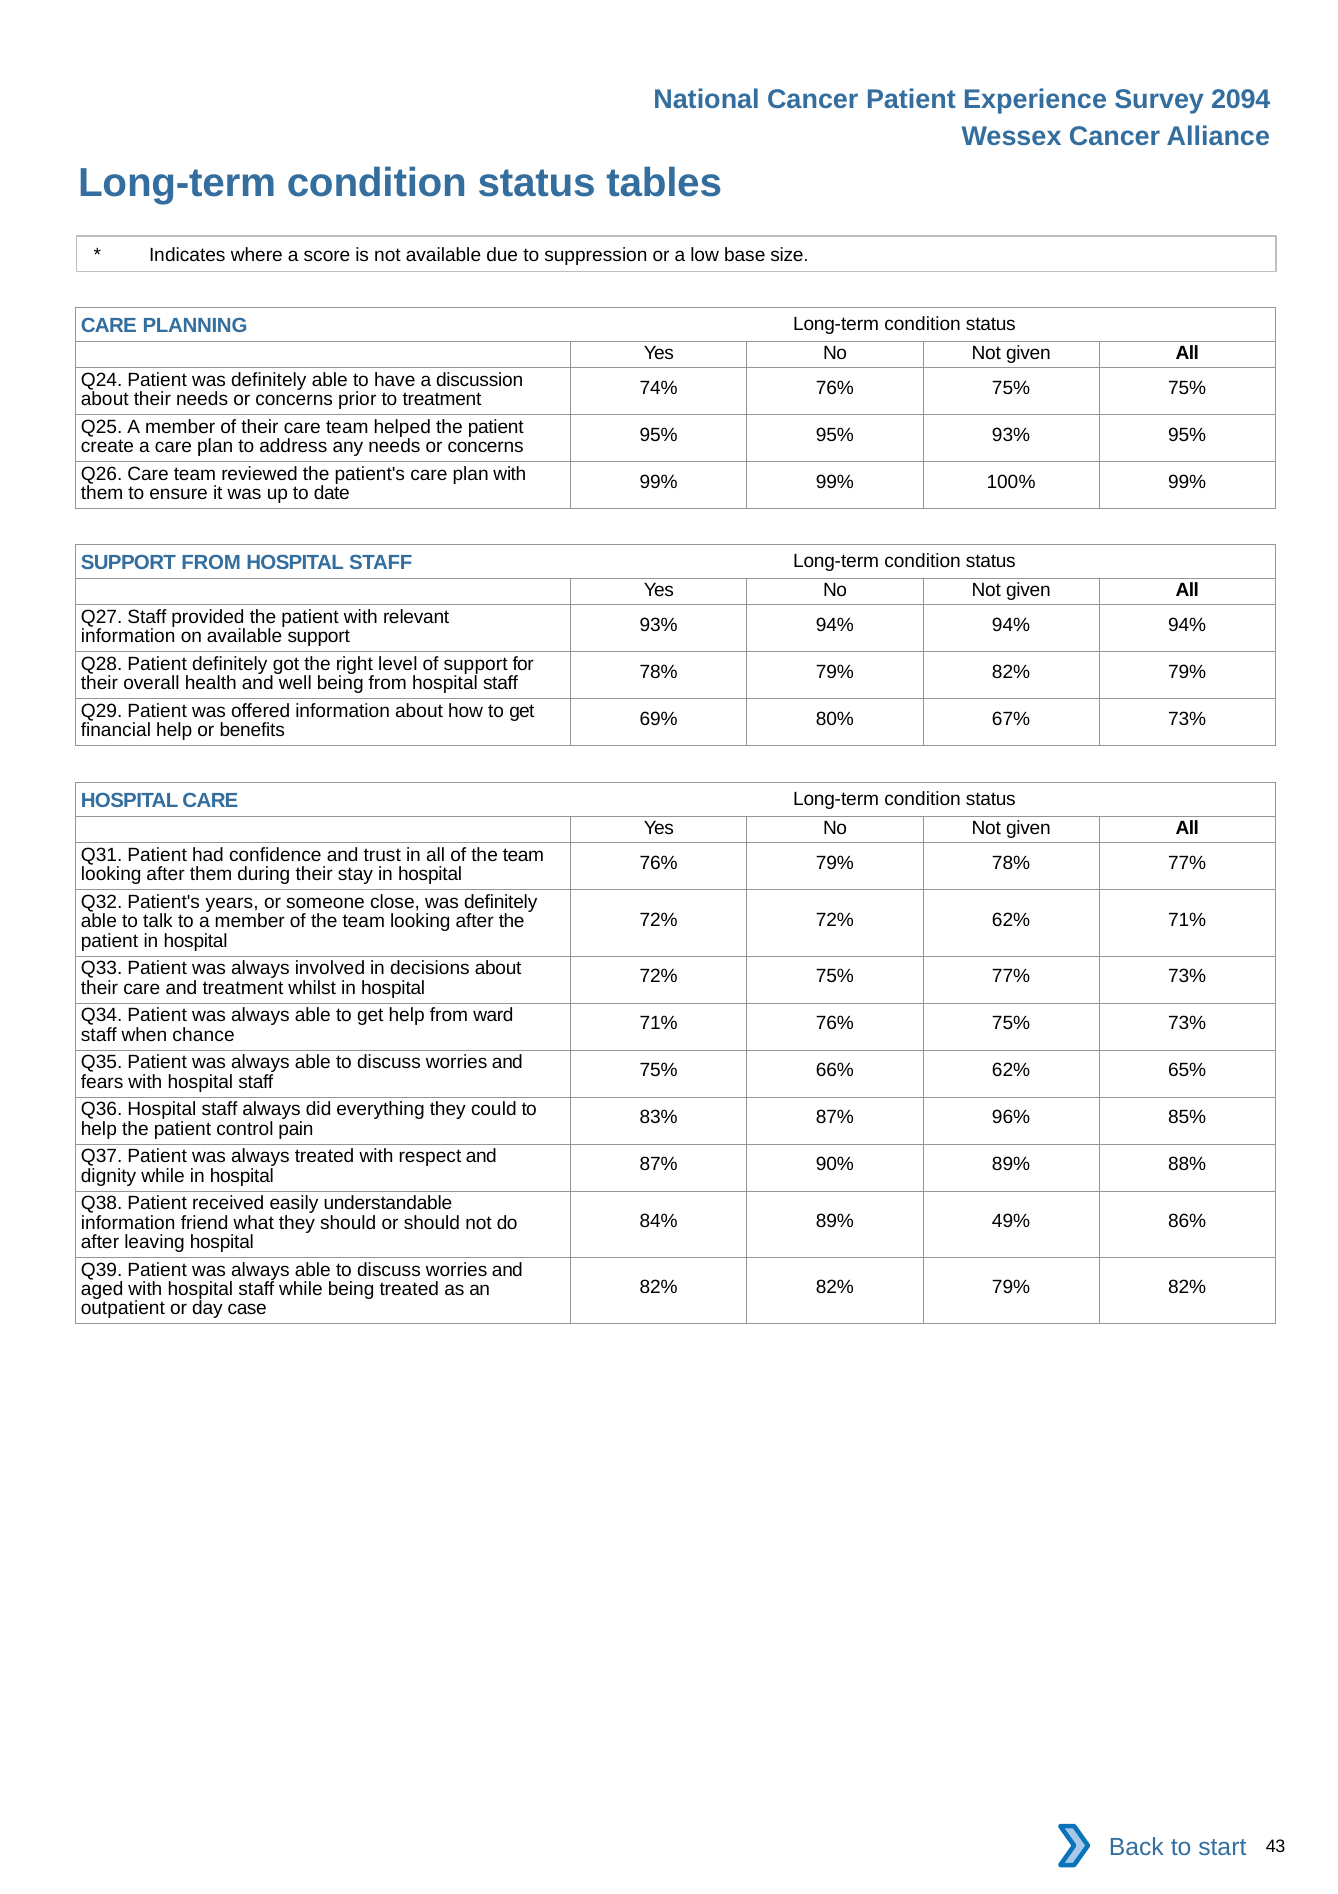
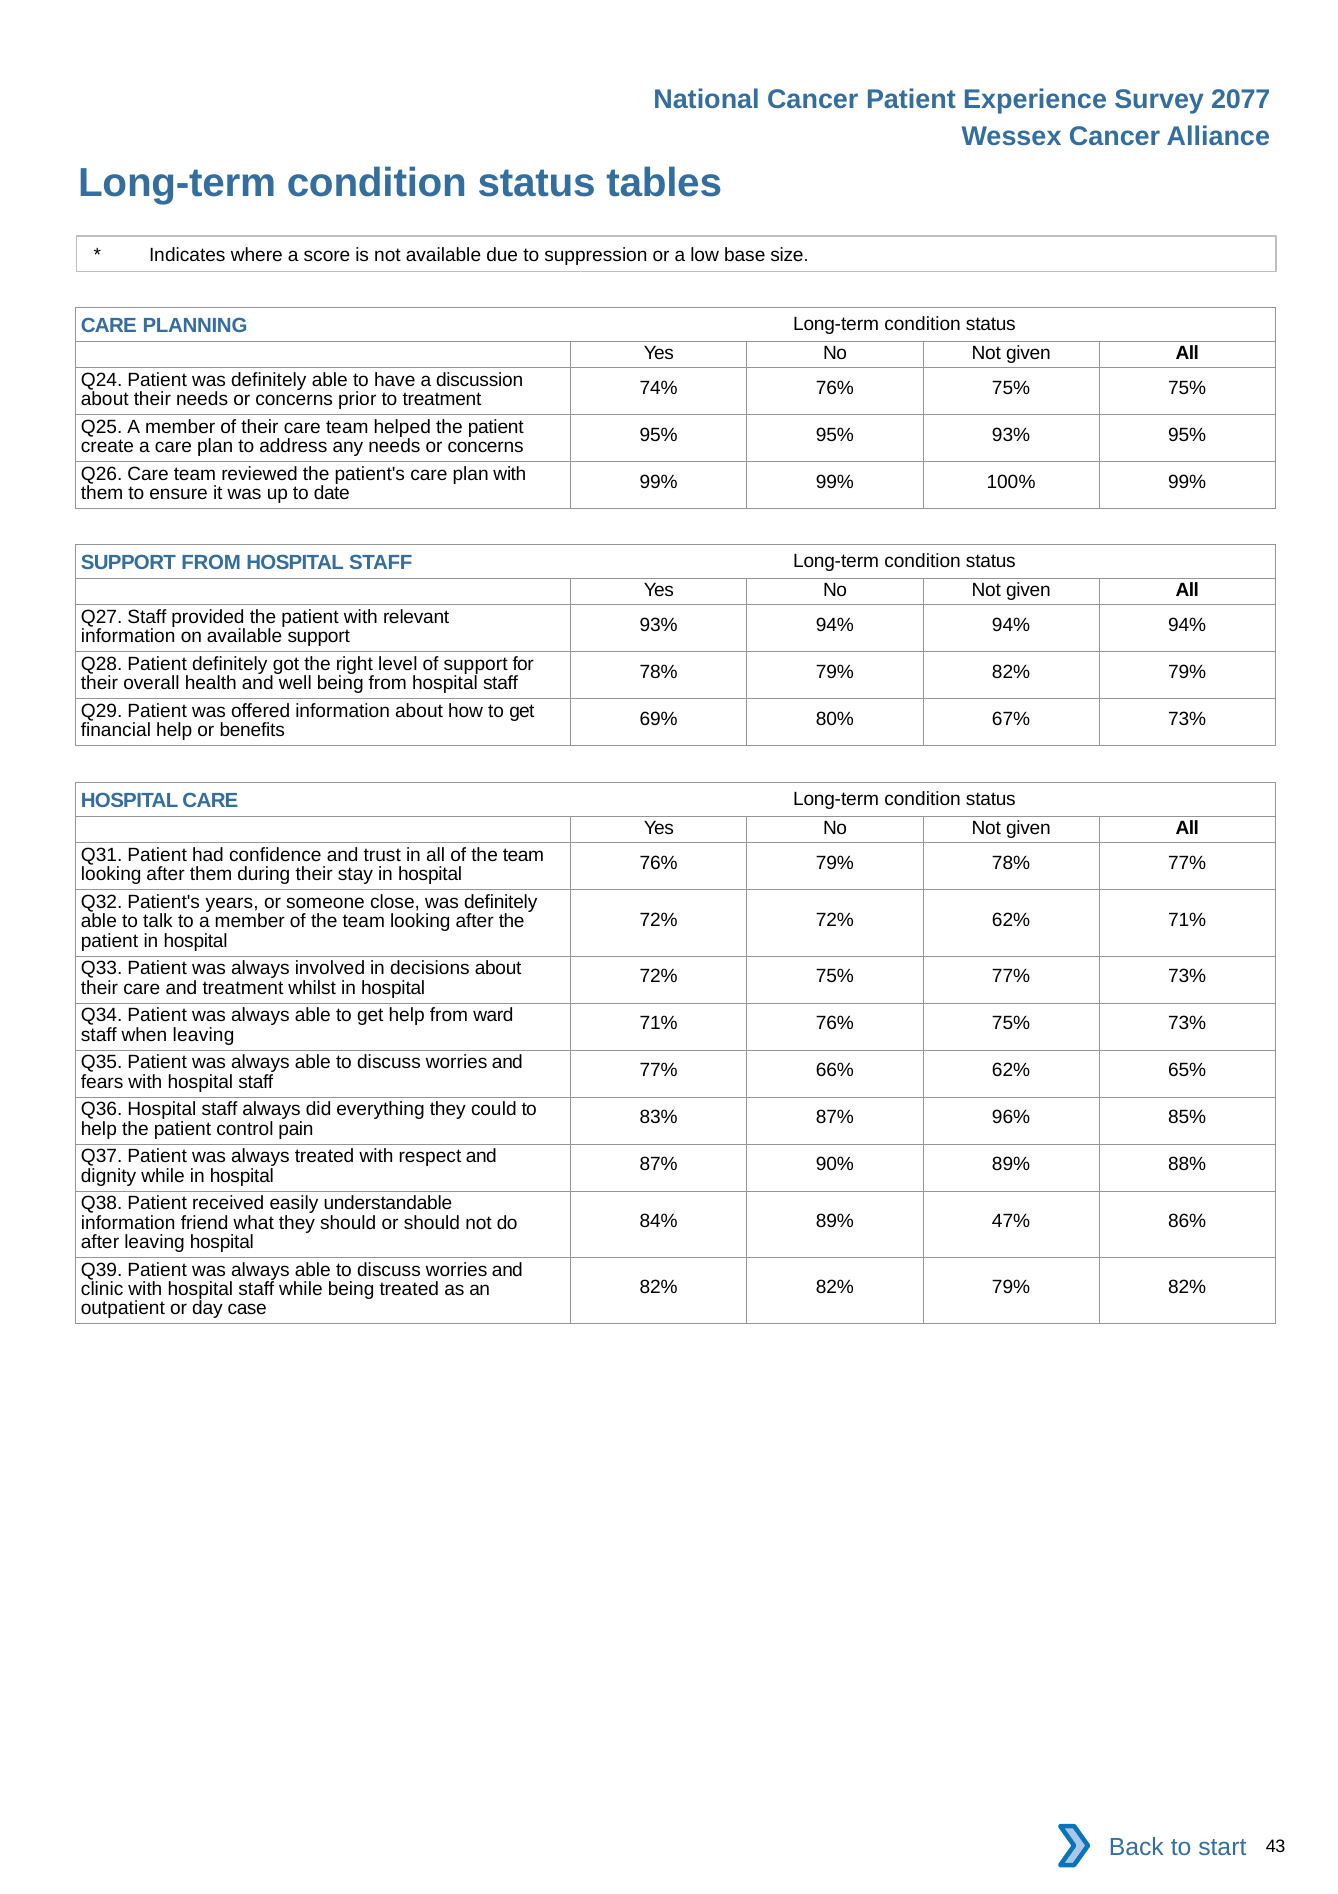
2094: 2094 -> 2077 (1241, 100)
when chance: chance -> leaving (204, 1034)
75%: 75% -> 77% (659, 1070)
49%: 49% -> 47% (1011, 1221)
aged: aged -> clinic (102, 1289)
